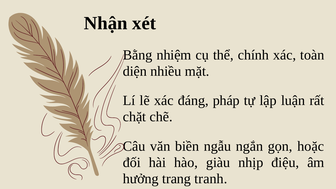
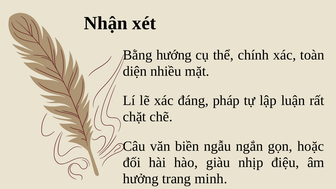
nhiệm: nhiệm -> hướng (174, 55)
tranh: tranh -> minh (211, 179)
